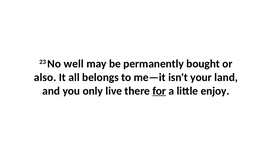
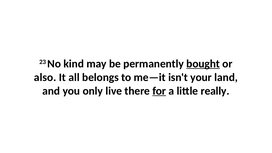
well: well -> kind (74, 64)
bought underline: none -> present (203, 64)
enjoy: enjoy -> really (215, 91)
